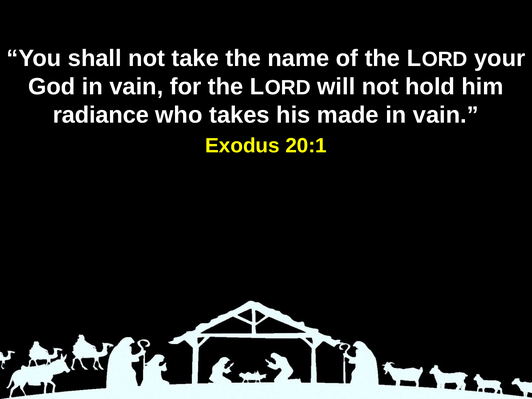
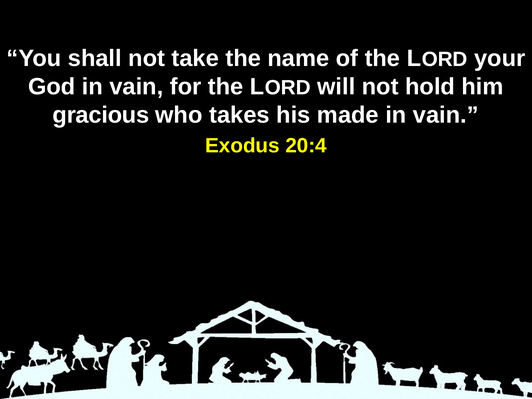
radiance: radiance -> gracious (101, 115)
20:1: 20:1 -> 20:4 (306, 146)
